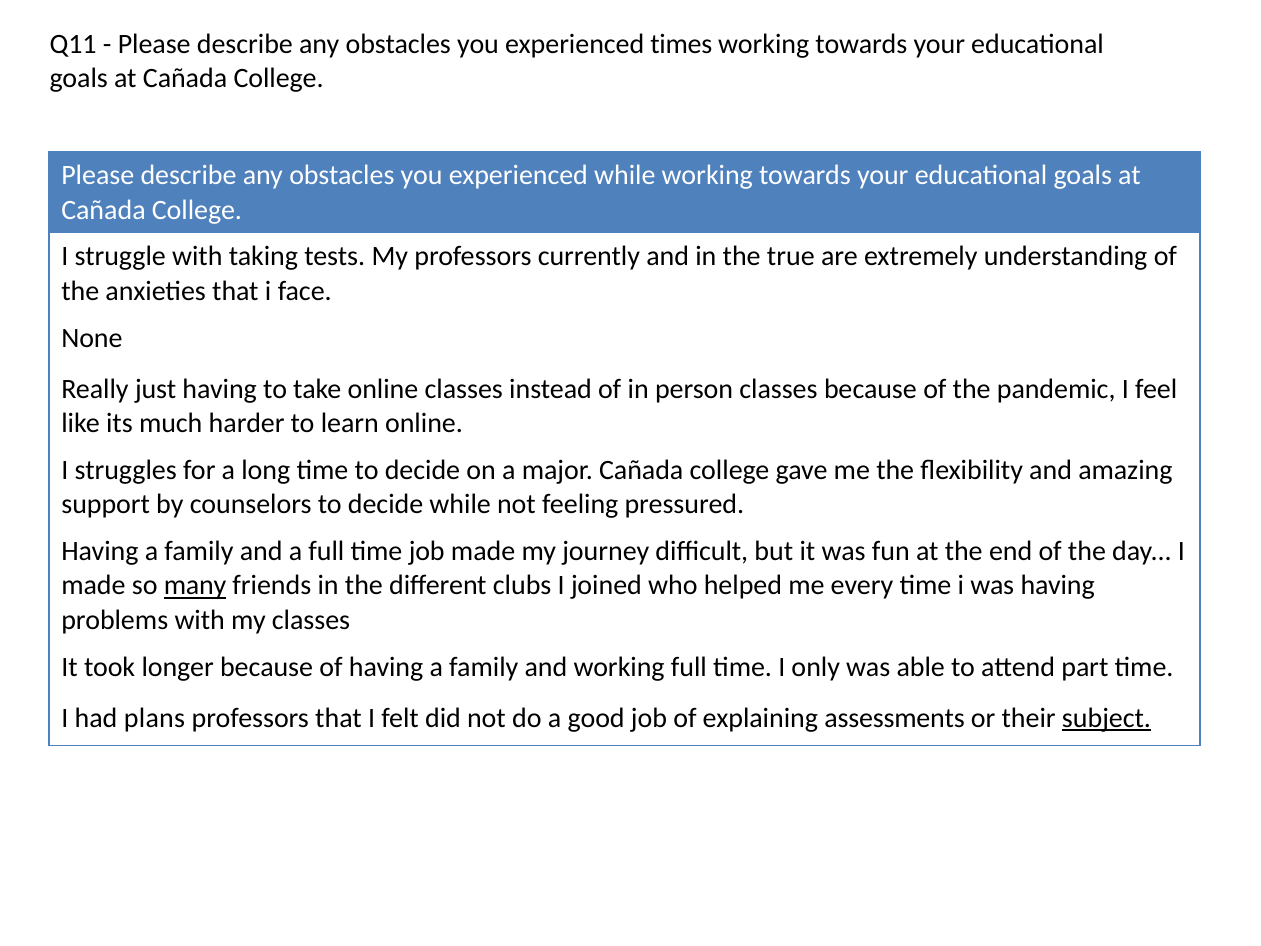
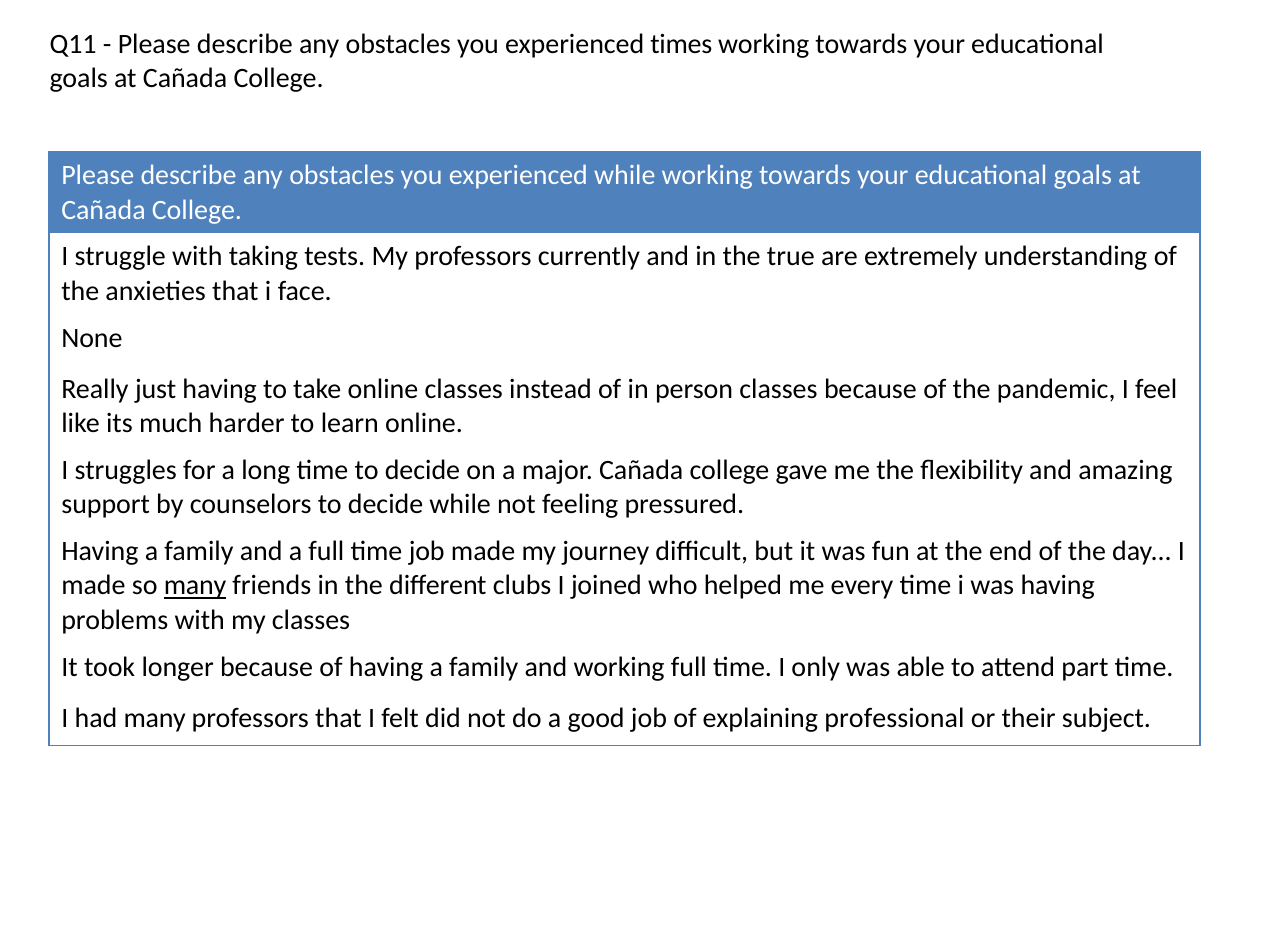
had plans: plans -> many (155, 718)
assessments: assessments -> professional (894, 718)
subject underline: present -> none (1106, 718)
